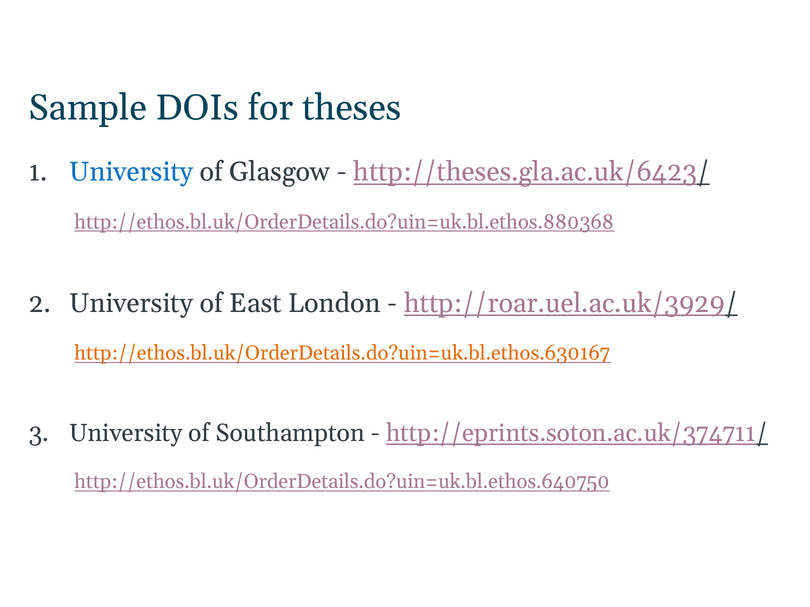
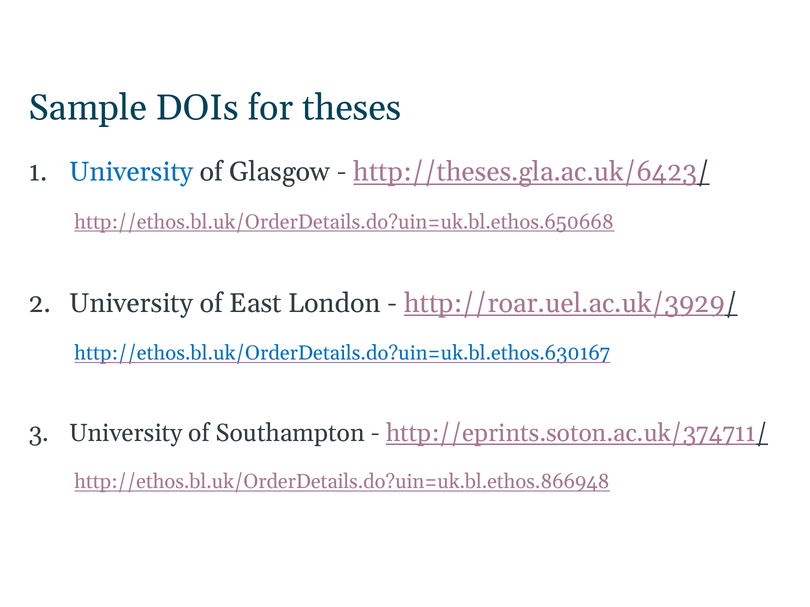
http://ethos.bl.uk/OrderDetails.do?uin=uk.bl.ethos.880368: http://ethos.bl.uk/OrderDetails.do?uin=uk.bl.ethos.880368 -> http://ethos.bl.uk/OrderDetails.do?uin=uk.bl.ethos.650668 (344, 222)
http://ethos.bl.uk/OrderDetails.do?uin=uk.bl.ethos.630167 colour: orange -> blue (342, 353)
http://ethos.bl.uk/OrderDetails.do?uin=uk.bl.ethos.640750: http://ethos.bl.uk/OrderDetails.do?uin=uk.bl.ethos.640750 -> http://ethos.bl.uk/OrderDetails.do?uin=uk.bl.ethos.866948 (342, 482)
